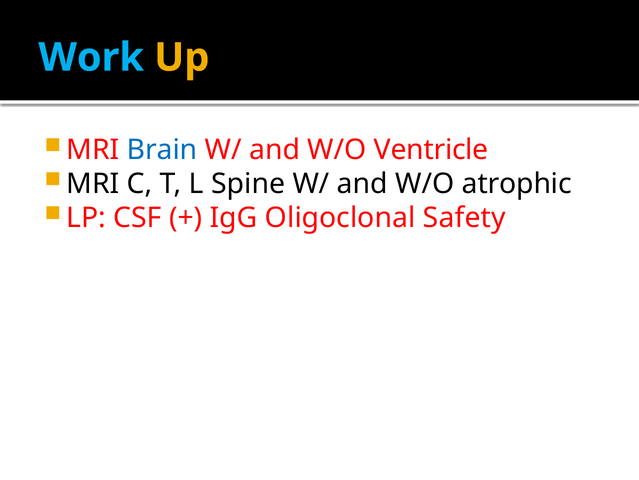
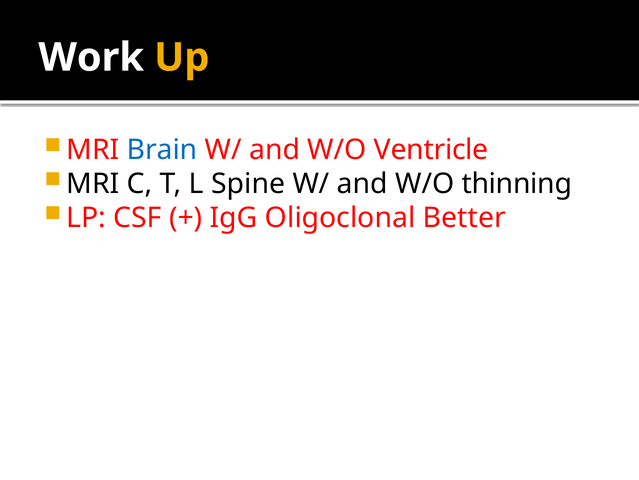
Work colour: light blue -> white (91, 57)
atrophic: atrophic -> thinning (517, 184)
Safety: Safety -> Better (464, 218)
